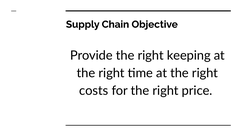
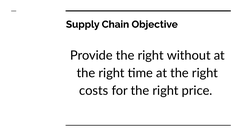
keeping: keeping -> without (189, 56)
